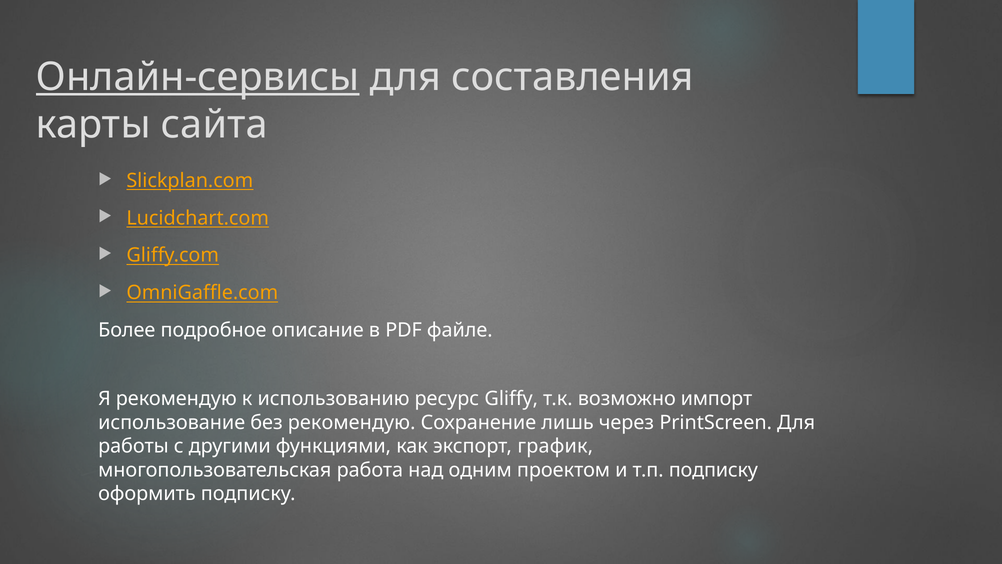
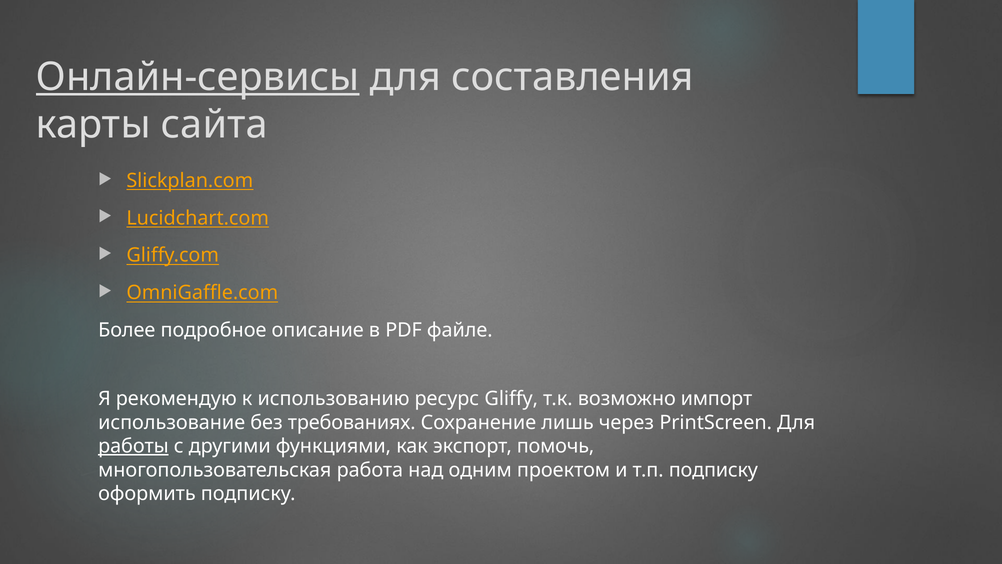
без рекомендую: рекомендую -> требованиях (352, 422)
работы underline: none -> present (133, 446)
график: график -> помочь (555, 446)
